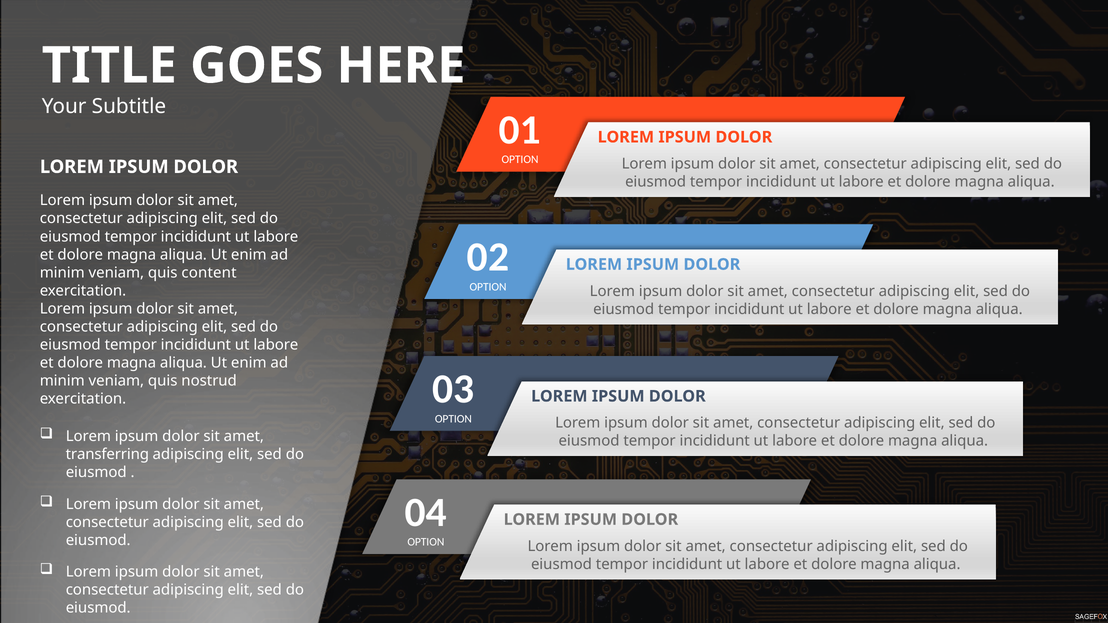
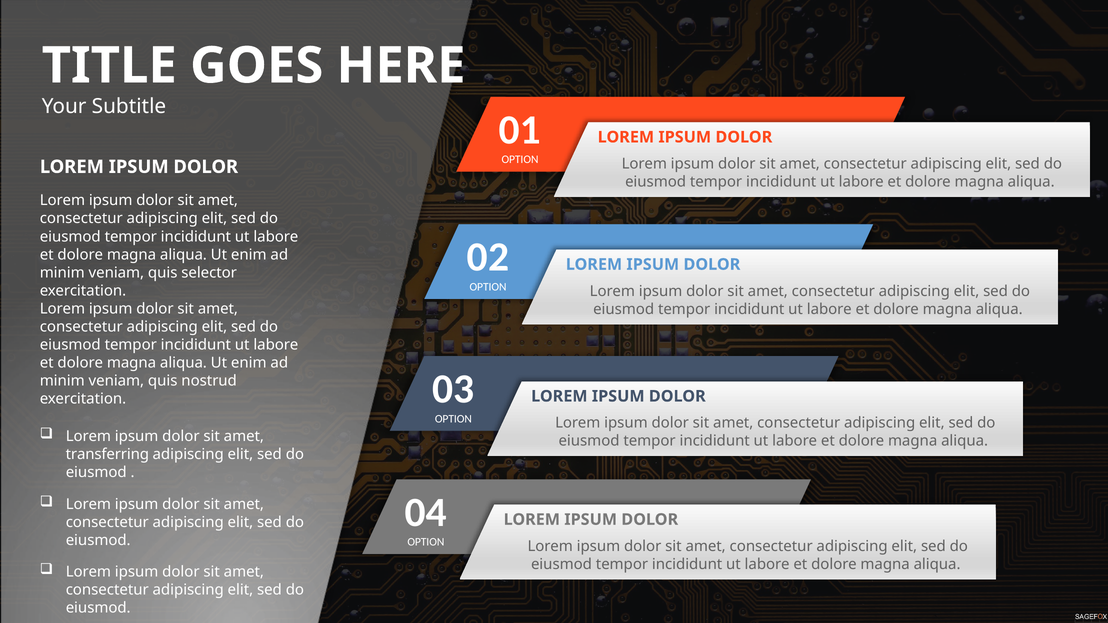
content: content -> selector (209, 273)
